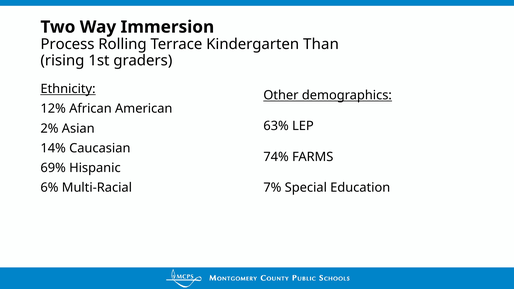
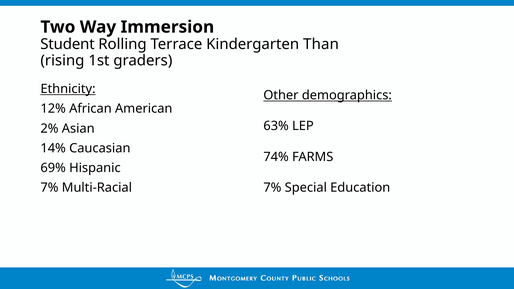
Process: Process -> Student (67, 44)
6%: 6% -> 7% (49, 188)
